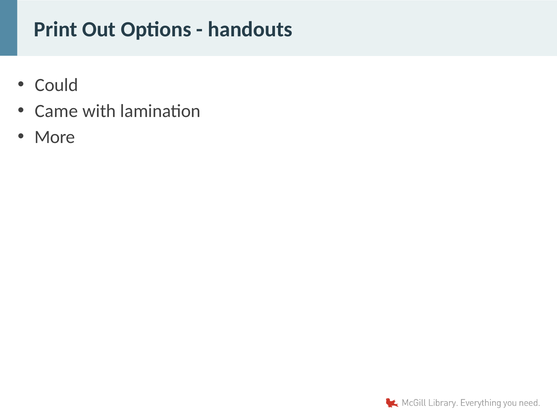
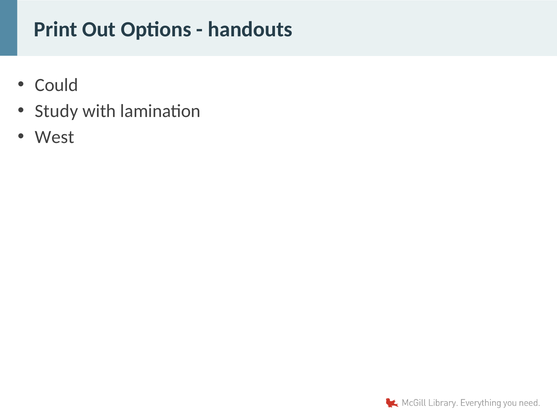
Came: Came -> Study (56, 111)
More: More -> West (55, 137)
